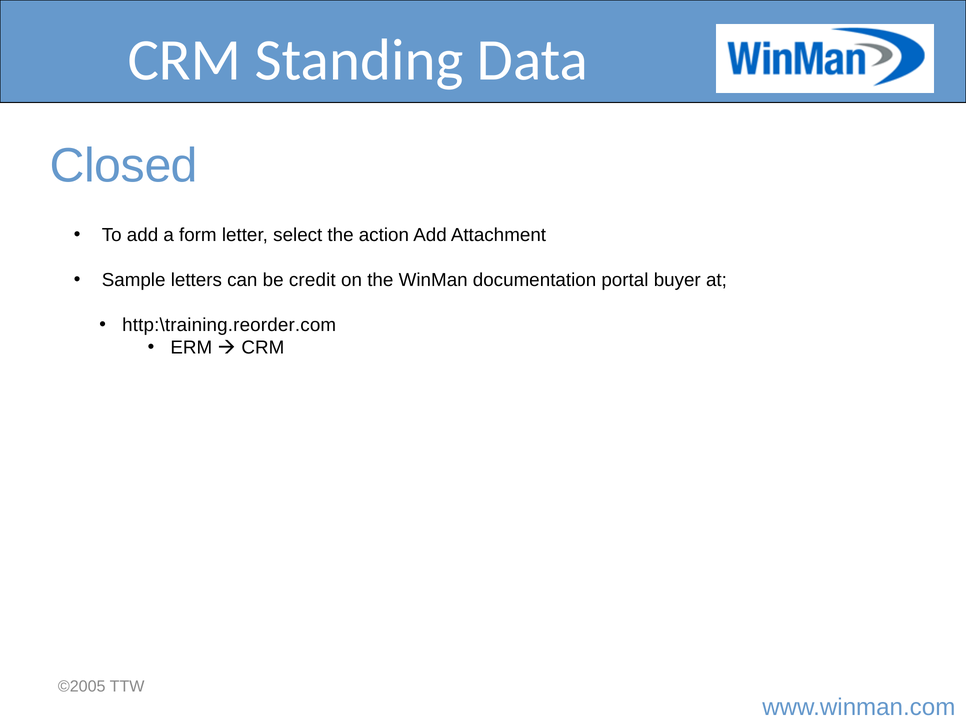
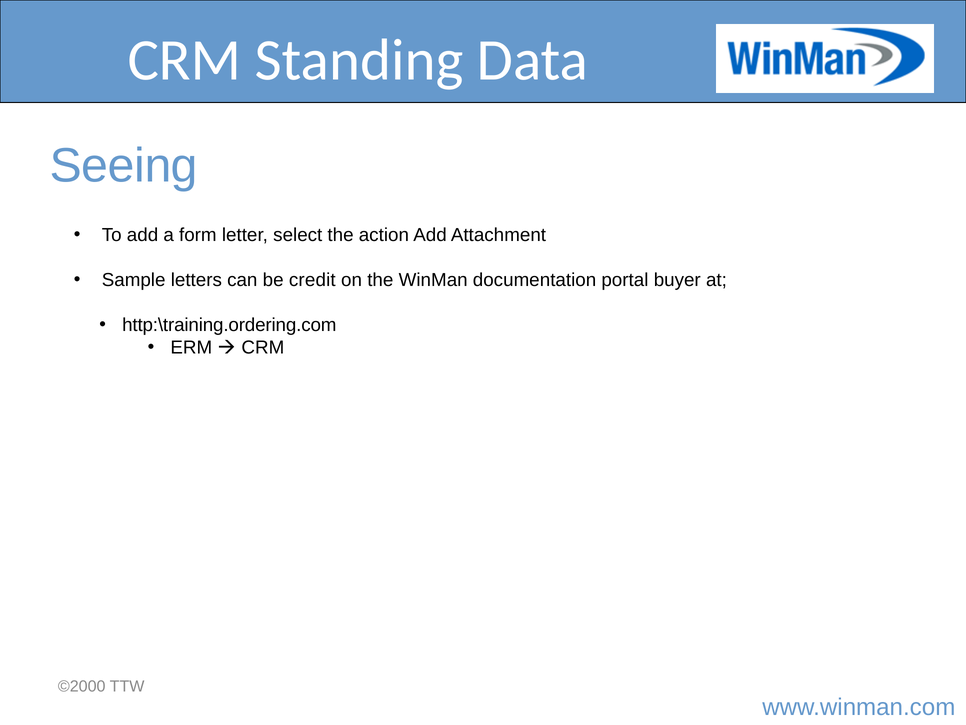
Closed: Closed -> Seeing (124, 166)
http:\training.reorder.com: http:\training.reorder.com -> http:\training.ordering.com (229, 325)
©2005: ©2005 -> ©2000 (82, 686)
